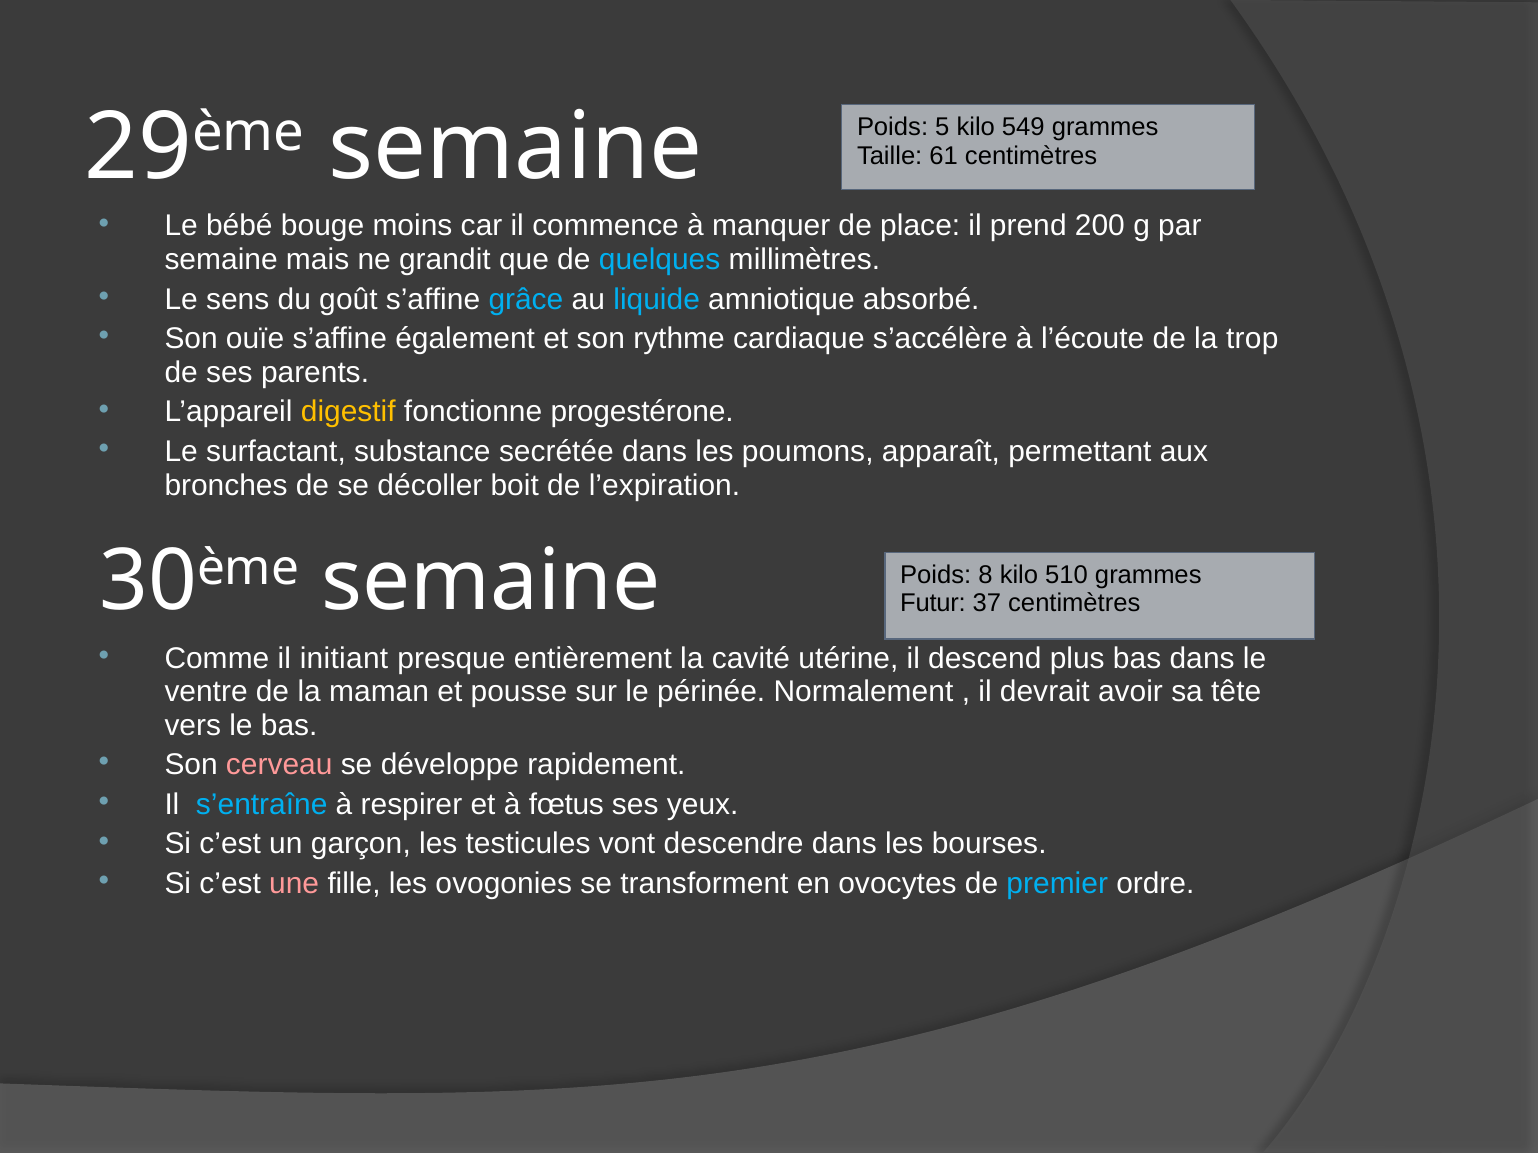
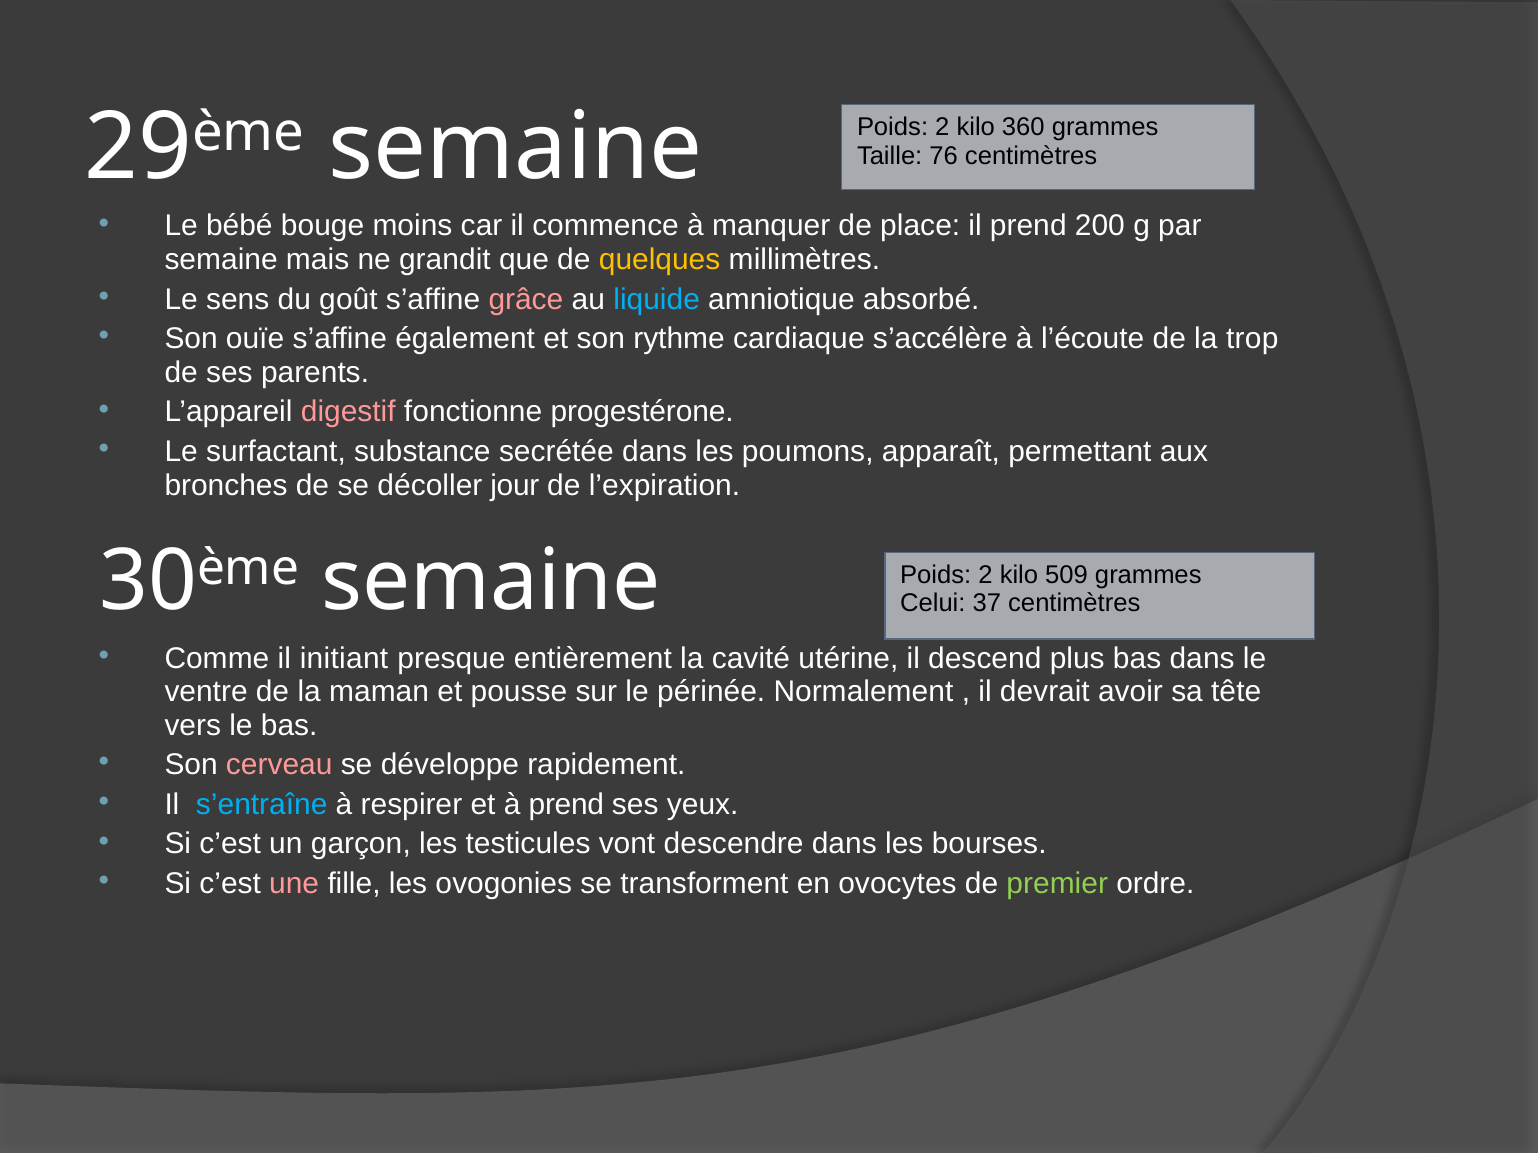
5: 5 -> 2 (942, 127)
549: 549 -> 360 (1023, 127)
61: 61 -> 76 (944, 156)
quelques colour: light blue -> yellow (660, 260)
grâce colour: light blue -> pink (526, 299)
digestif colour: yellow -> pink (348, 412)
boit: boit -> jour (515, 485)
8: 8 -> 2 (985, 575)
510: 510 -> 509 (1066, 575)
Futur: Futur -> Celui (933, 604)
à fœtus: fœtus -> prend (566, 805)
premier colour: light blue -> light green (1057, 884)
